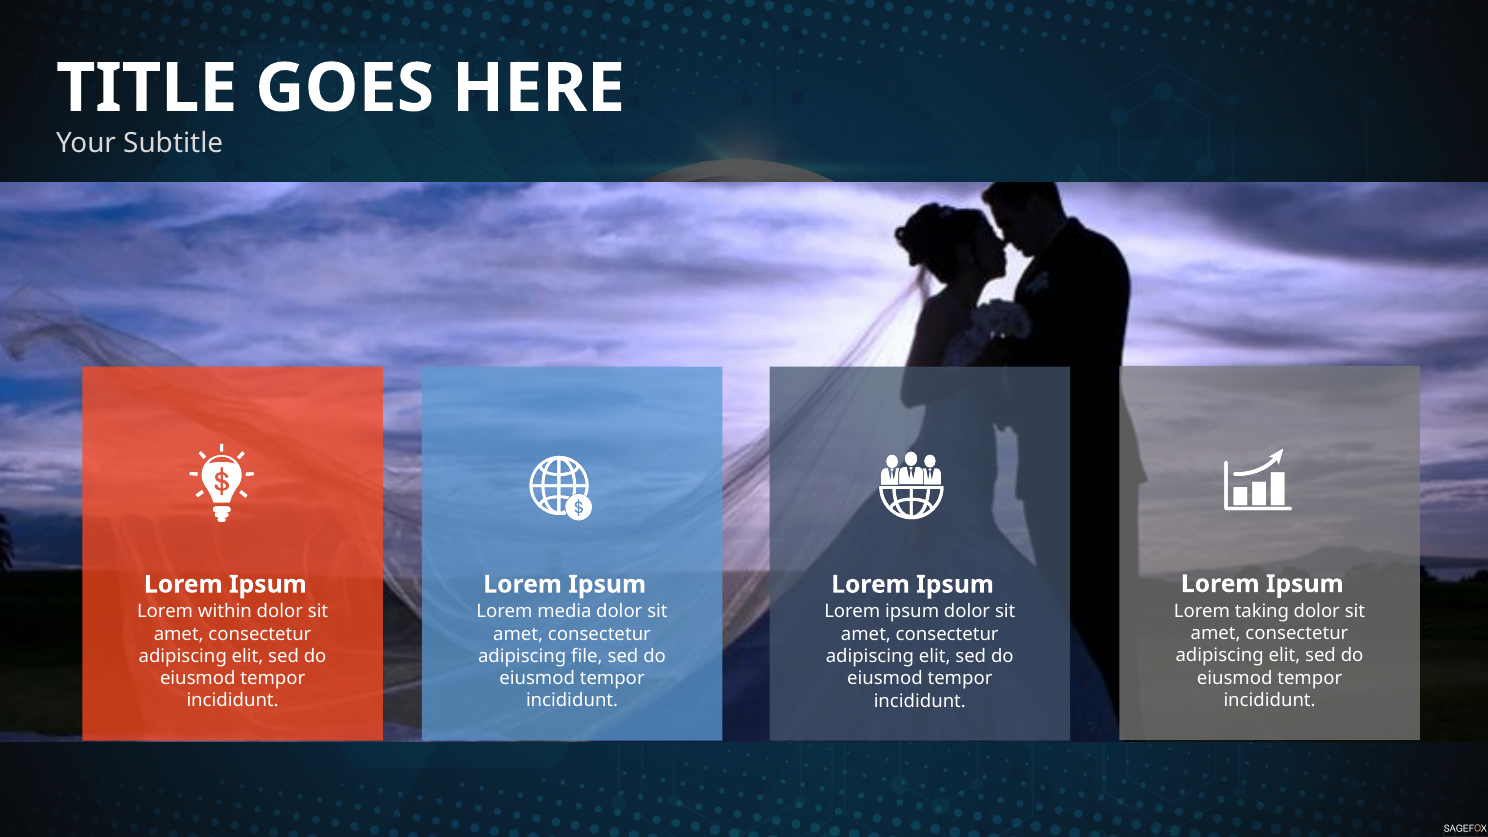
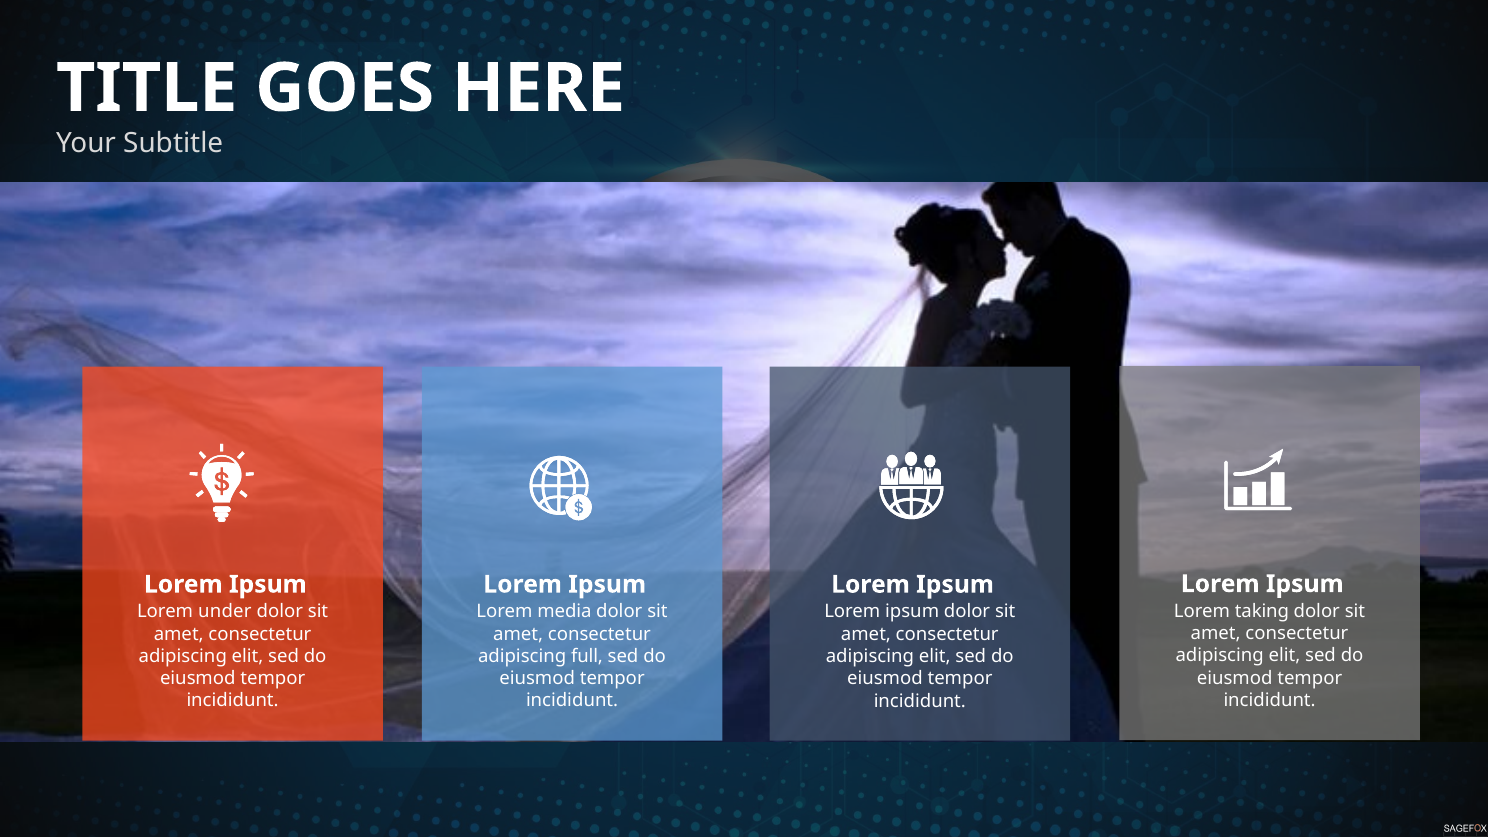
within: within -> under (225, 612)
file: file -> full (587, 656)
